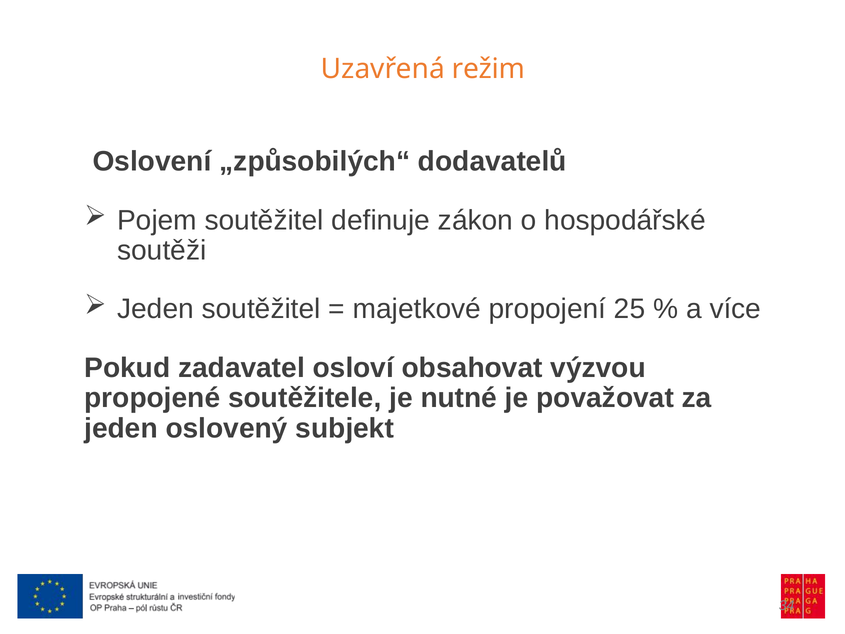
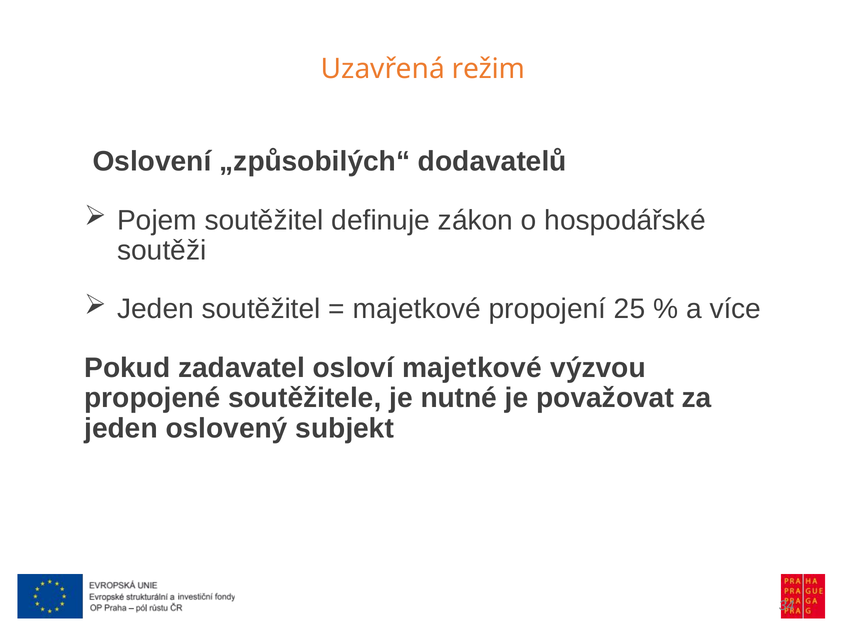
osloví obsahovat: obsahovat -> majetkové (472, 368)
